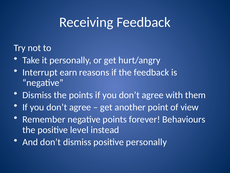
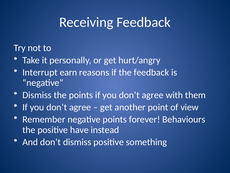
level: level -> have (79, 129)
positive personally: personally -> something (146, 142)
